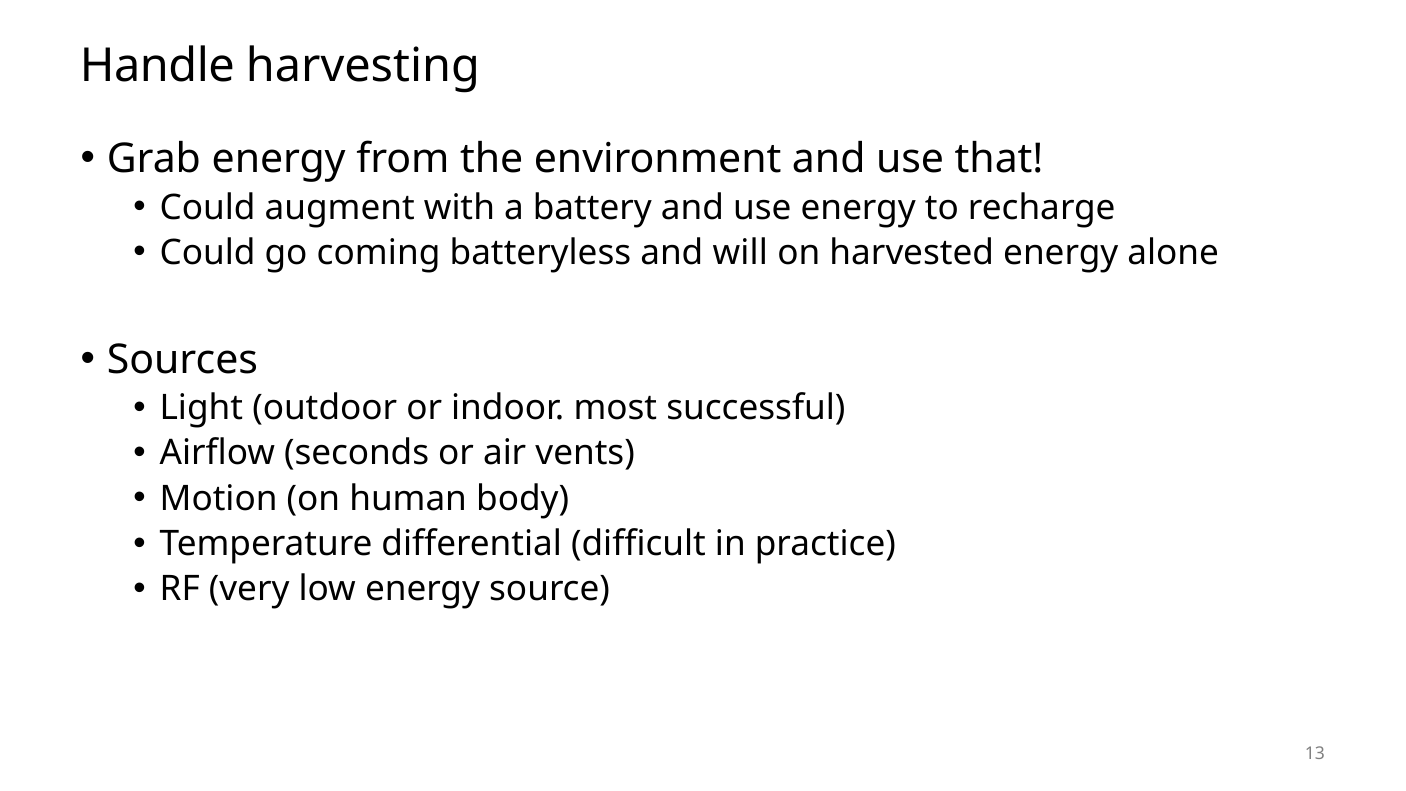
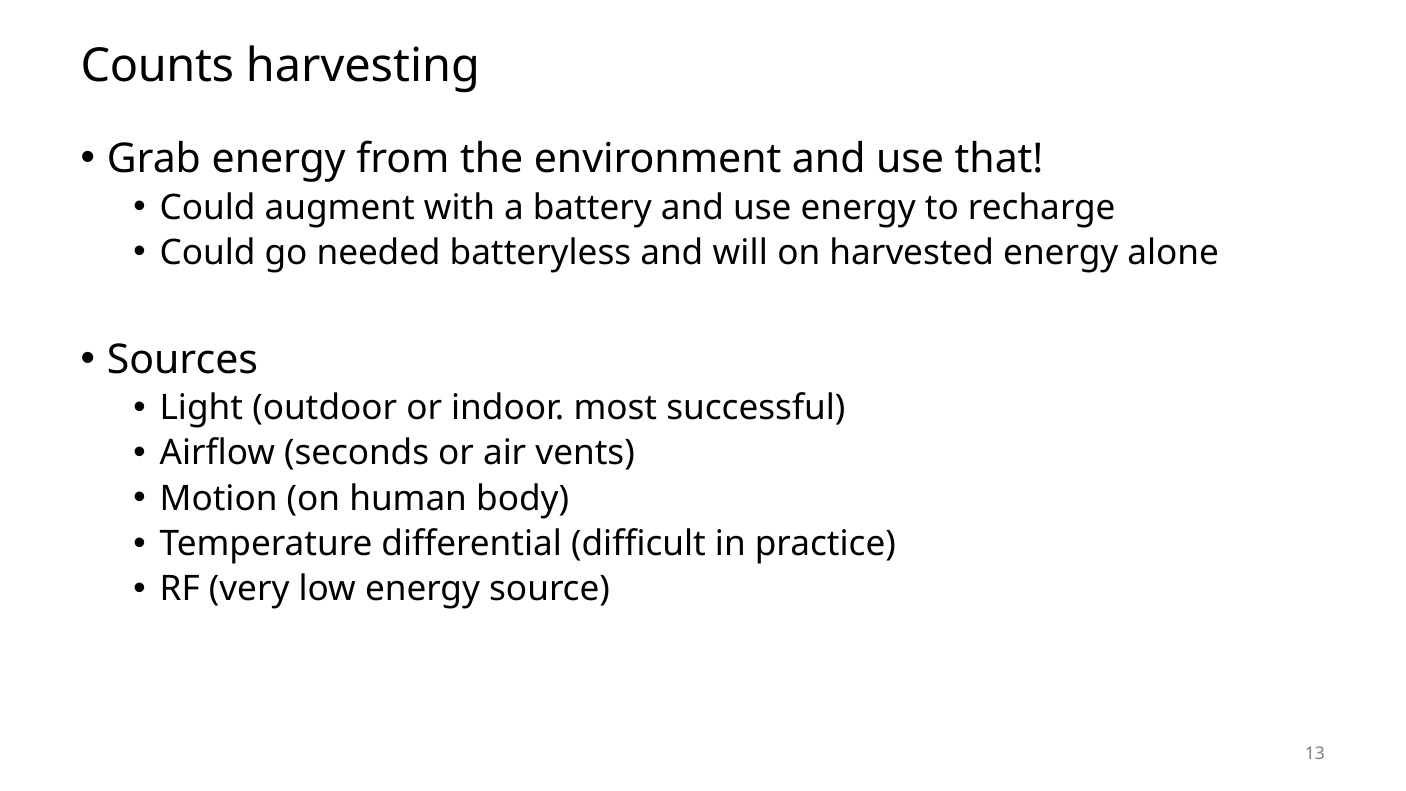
Handle: Handle -> Counts (157, 66)
coming: coming -> needed (379, 253)
